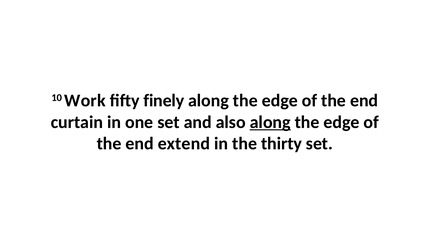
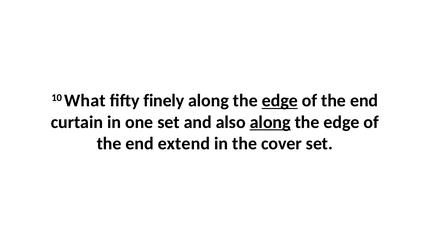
Work: Work -> What (85, 101)
edge underline: none -> present (280, 101)
thirty: thirty -> cover (281, 144)
